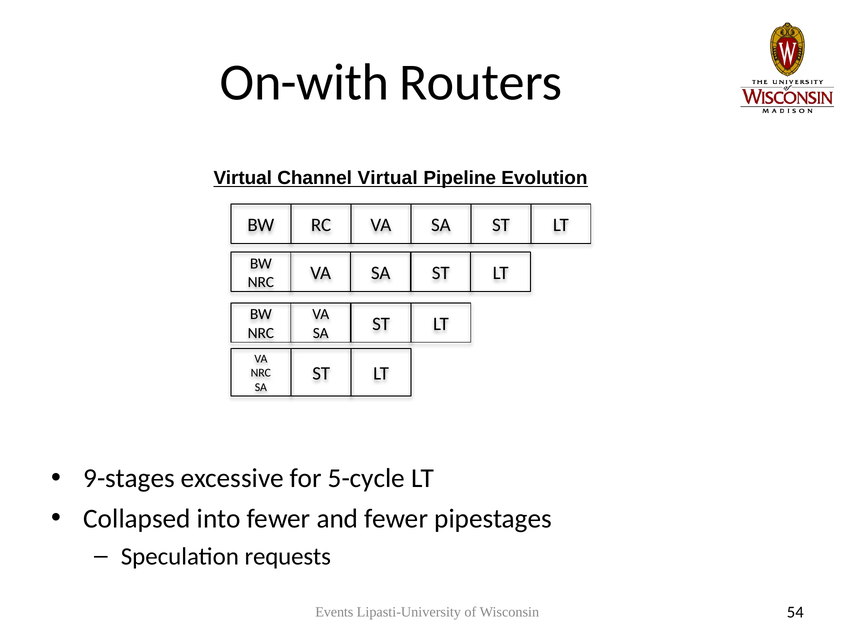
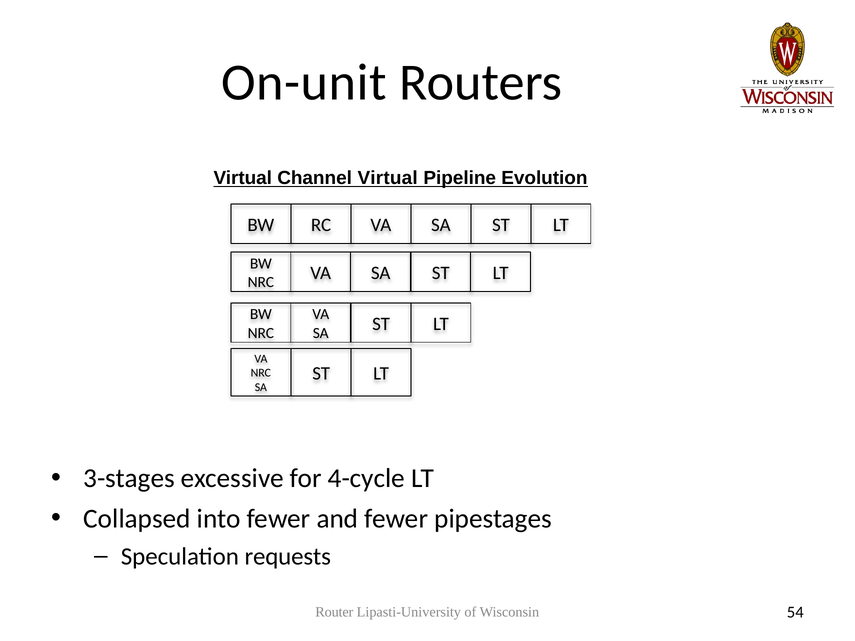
On-with: On-with -> On-unit (304, 83)
9-stages: 9-stages -> 3-stages (129, 479)
5-cycle: 5-cycle -> 4-cycle (366, 479)
Events: Events -> Router (334, 612)
